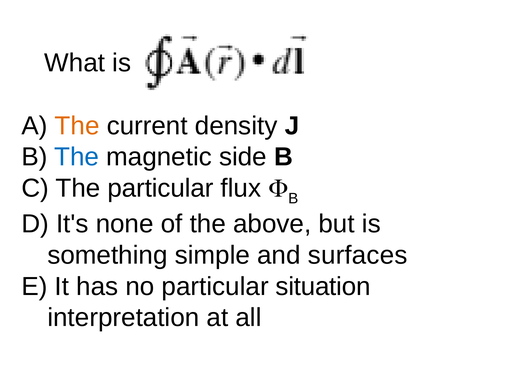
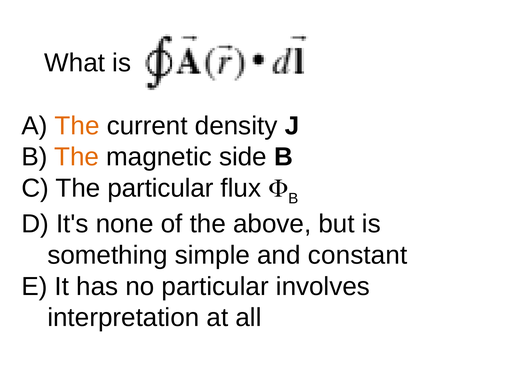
The colour: blue -> orange (77, 157)
surfaces: surfaces -> constant (358, 255)
situation: situation -> involves (323, 286)
